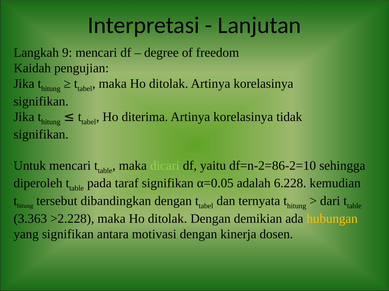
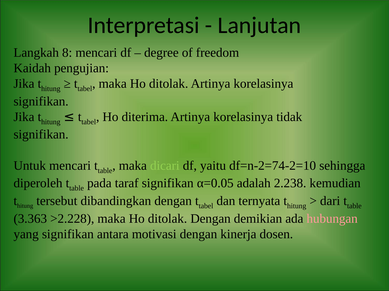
9: 9 -> 8 (67, 53)
df=n-2=86-2=10: df=n-2=86-2=10 -> df=n-2=74-2=10 (273, 166)
6.228: 6.228 -> 2.238 (290, 184)
hubungan colour: yellow -> pink (332, 219)
